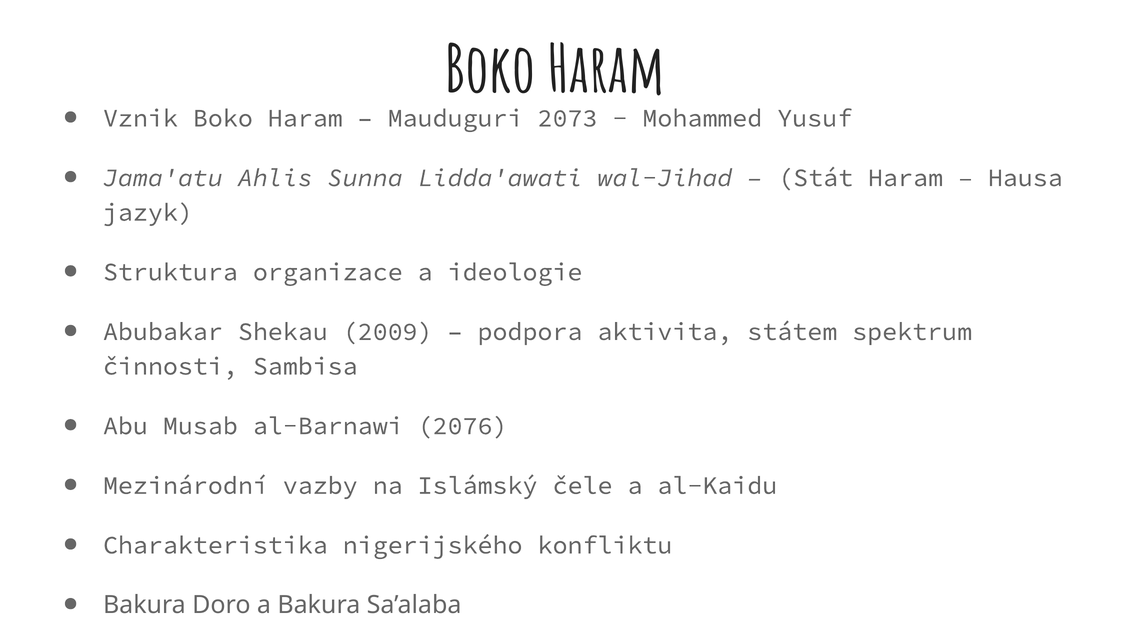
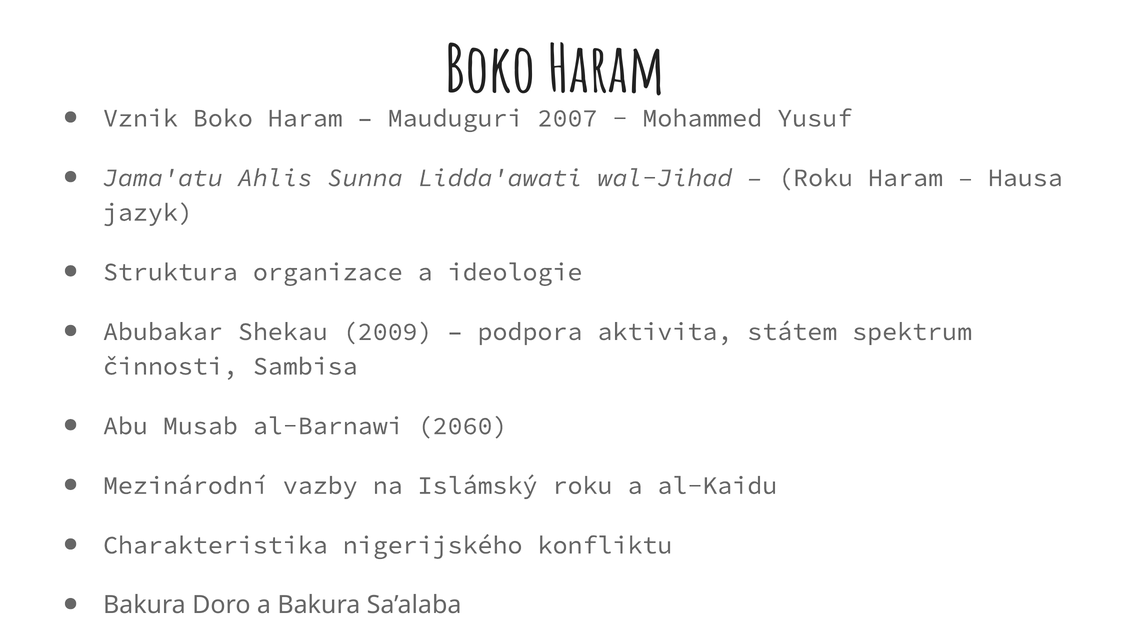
2073: 2073 -> 2007 (568, 118)
Stát: Stát -> Roku (816, 178)
2076: 2076 -> 2060 (463, 426)
Islámský čele: čele -> roku (583, 485)
